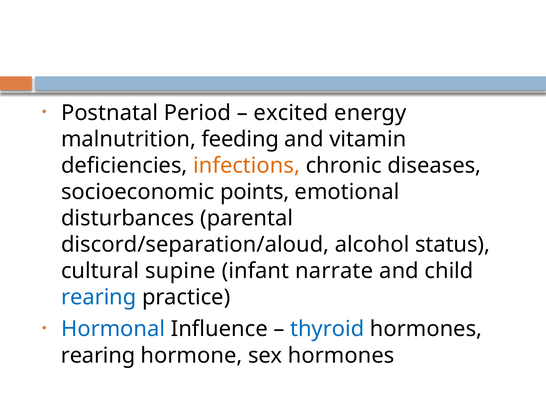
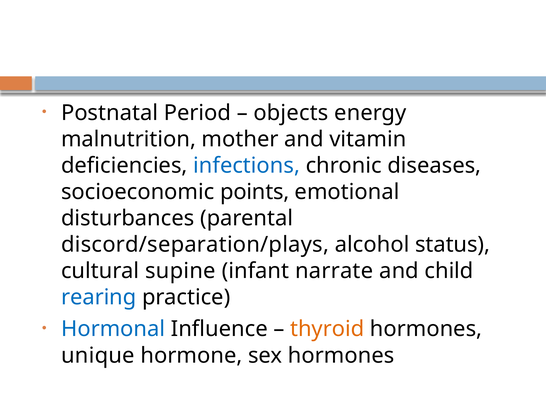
excited: excited -> objects (291, 113)
feeding: feeding -> mother (240, 139)
infections colour: orange -> blue (247, 166)
discord/separation/aloud: discord/separation/aloud -> discord/separation/plays (195, 245)
thyroid colour: blue -> orange (327, 329)
rearing: rearing -> unique (98, 356)
